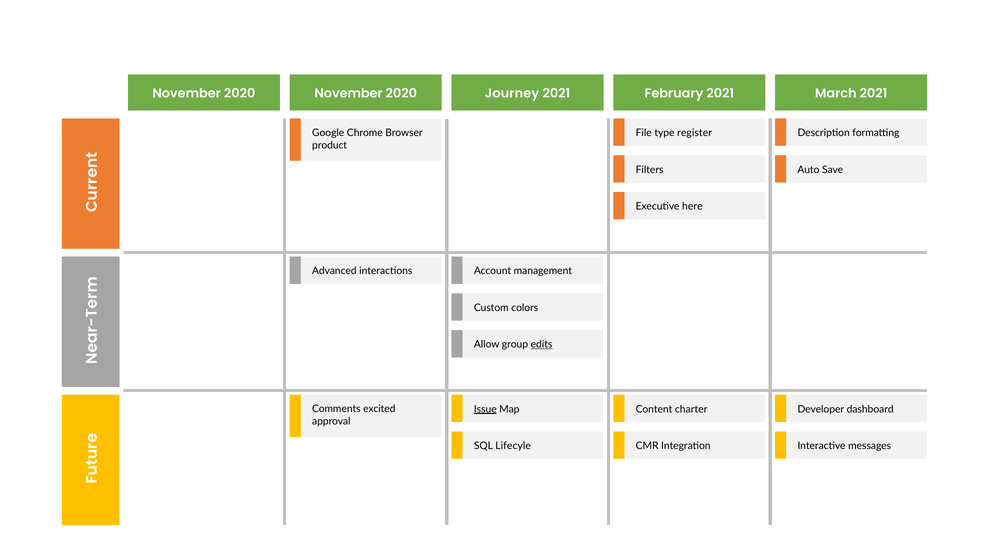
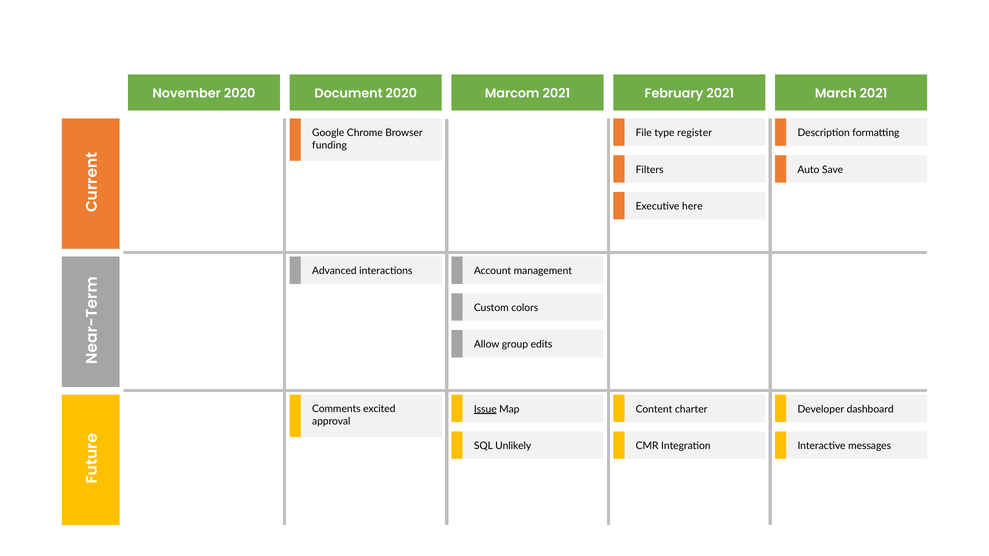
2020 November: November -> Document (349, 93)
Journey: Journey -> Marcom (512, 93)
product: product -> funding (329, 145)
edits underline: present -> none (542, 345)
Lifecyle: Lifecyle -> Unlikely (513, 446)
